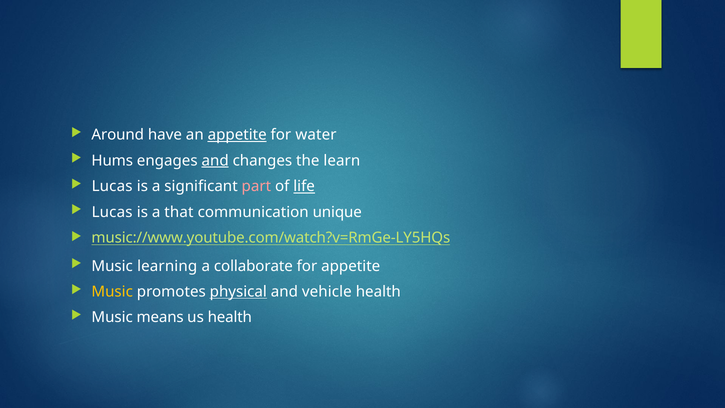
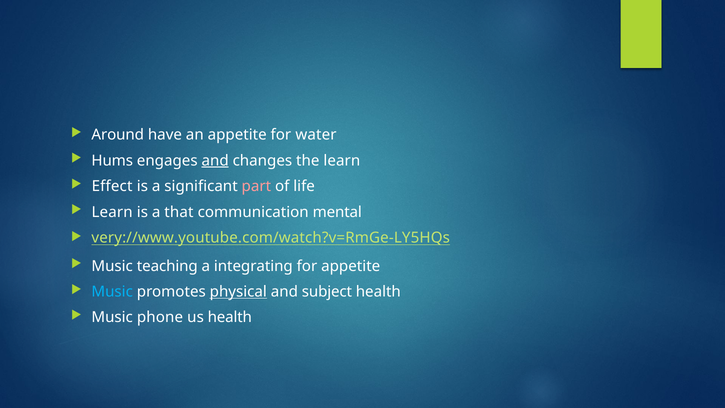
appetite underline: present -> none (237, 135)
Lucas: Lucas -> Effect (112, 186)
life underline: present -> none (304, 186)
Lucas: Lucas -> Learn (112, 212)
unique: unique -> mental (337, 212)
music://www.youtube.com/watch?v=RmGe-LY5HQs: music://www.youtube.com/watch?v=RmGe-LY5HQs -> very://www.youtube.com/watch?v=RmGe-LY5HQs (271, 238)
learning: learning -> teaching (167, 266)
collaborate: collaborate -> integrating (253, 266)
Music colour: yellow -> light blue (112, 292)
vehicle: vehicle -> subject (327, 292)
means: means -> phone (160, 317)
